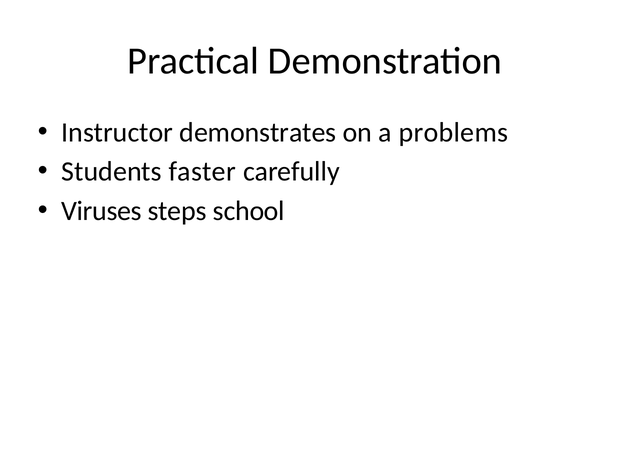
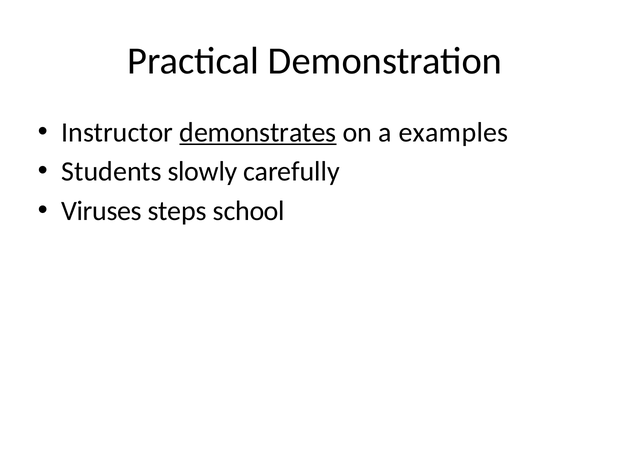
demonstrates underline: none -> present (258, 132)
problems: problems -> examples (453, 132)
faster: faster -> slowly (203, 171)
